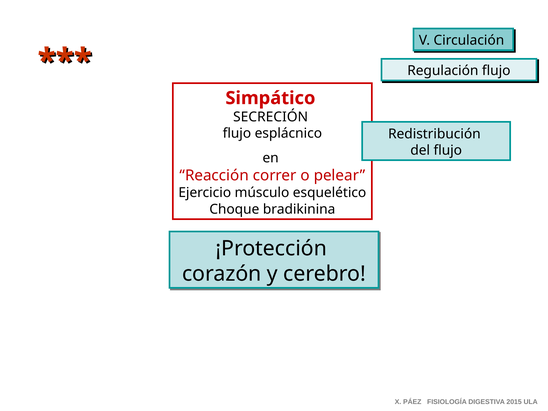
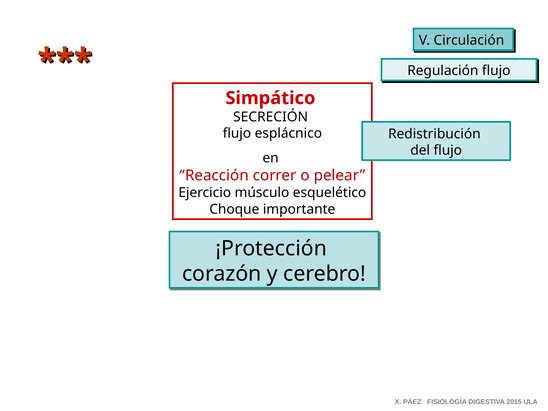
bradikinina: bradikinina -> importante (299, 209)
